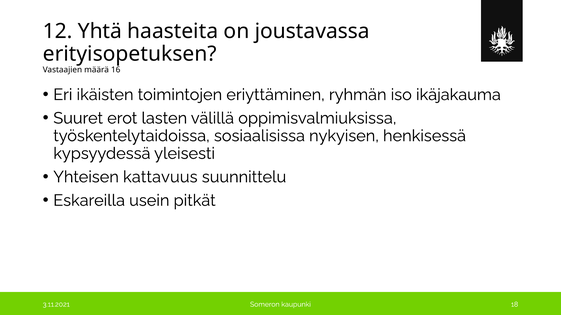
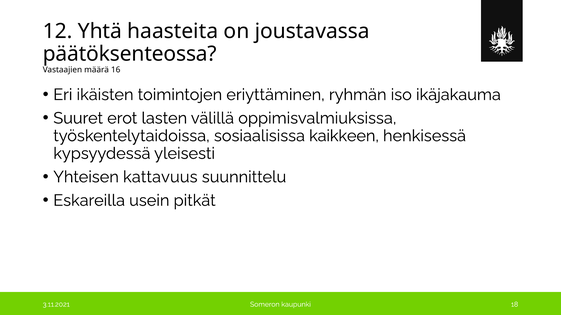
erityisopetuksen: erityisopetuksen -> päätöksenteossa (130, 54)
nykyisen: nykyisen -> kaikkeen (344, 136)
